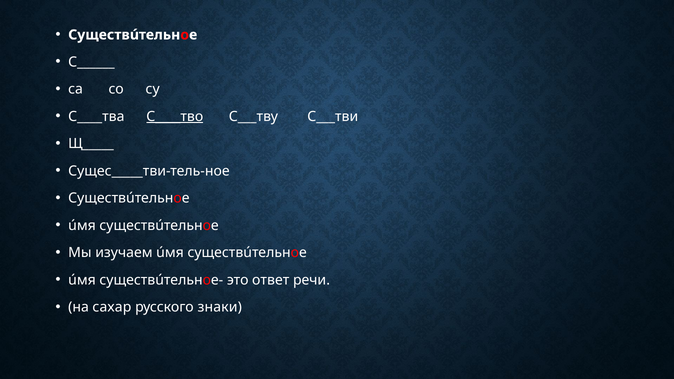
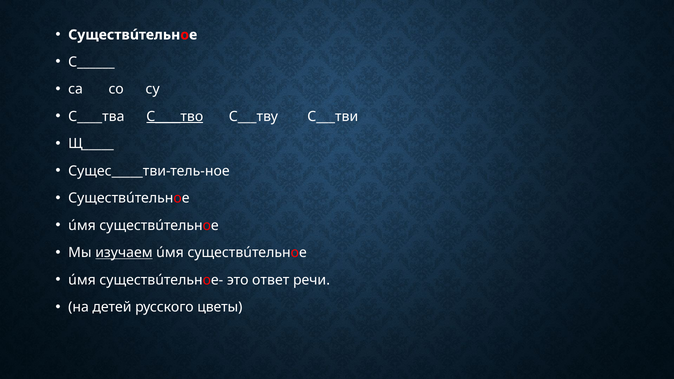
изучаем underline: none -> present (124, 253)
сахар: сахар -> детей (112, 307)
знаки: знаки -> цветы (220, 307)
